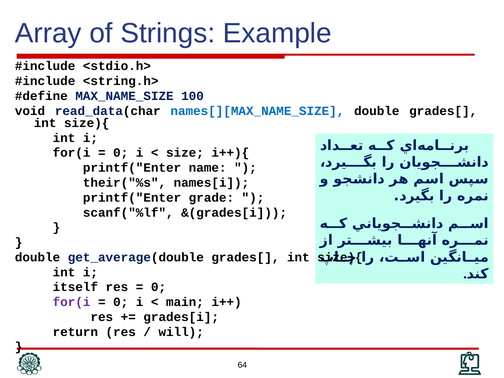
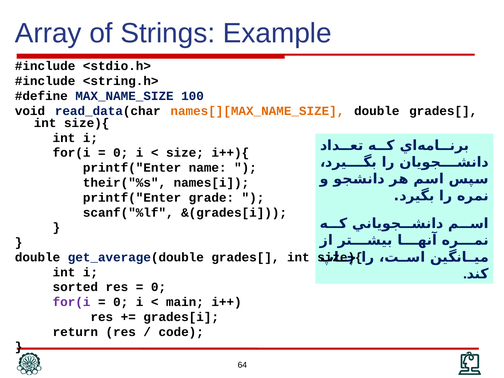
names[][MAX_NAME_SIZE colour: blue -> orange (257, 111)
itself: itself -> sorted (75, 287)
will: will -> code (181, 332)
